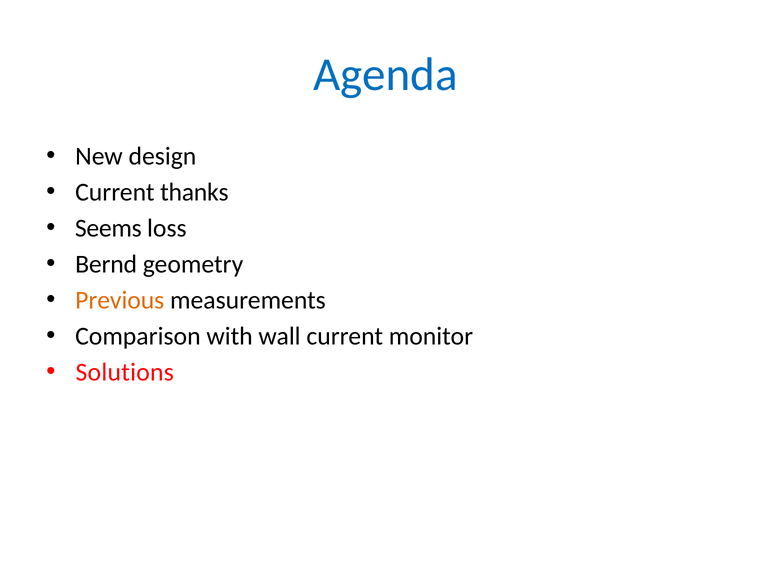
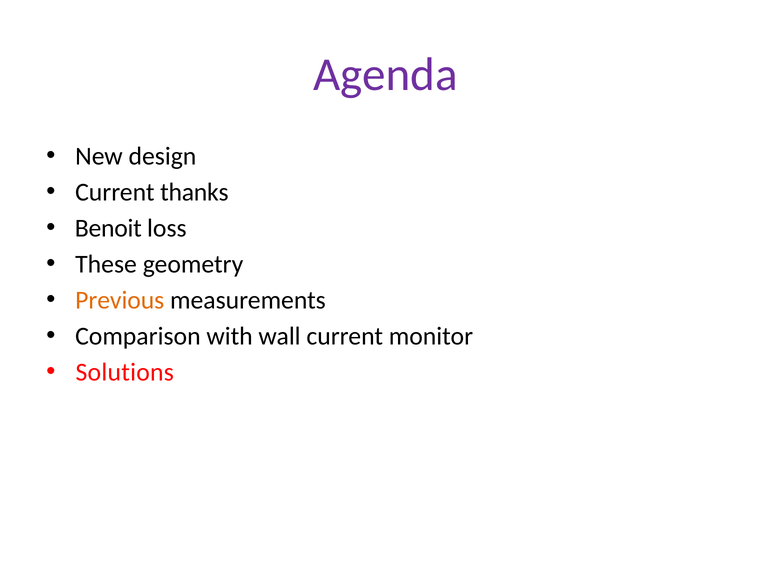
Agenda colour: blue -> purple (385, 75)
Seems: Seems -> Benoit (108, 228)
Bernd: Bernd -> These (106, 264)
